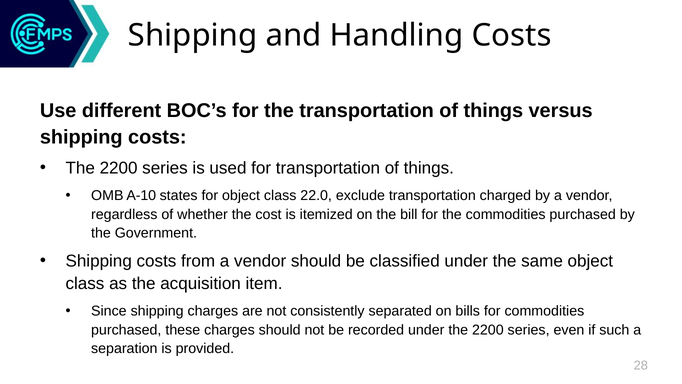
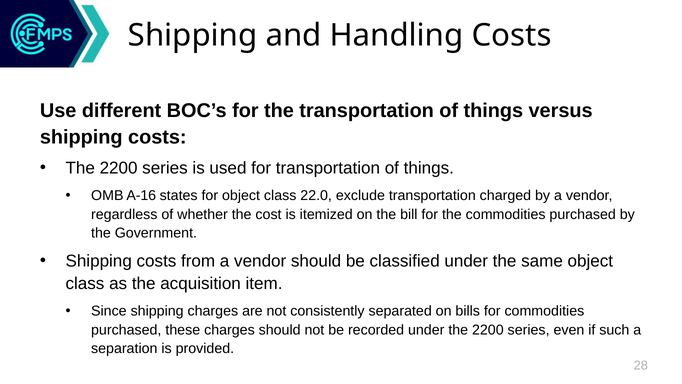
A-10: A-10 -> A-16 (141, 195)
